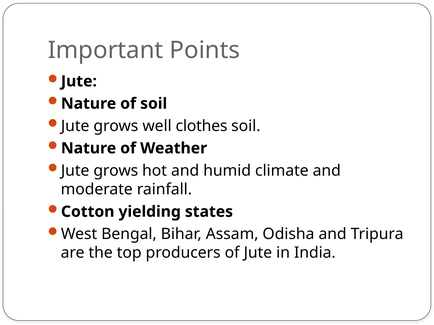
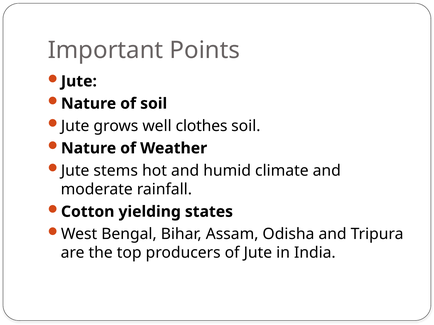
grows: grows -> stems (116, 171)
